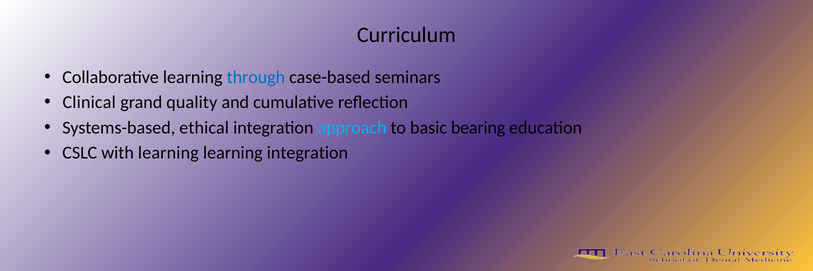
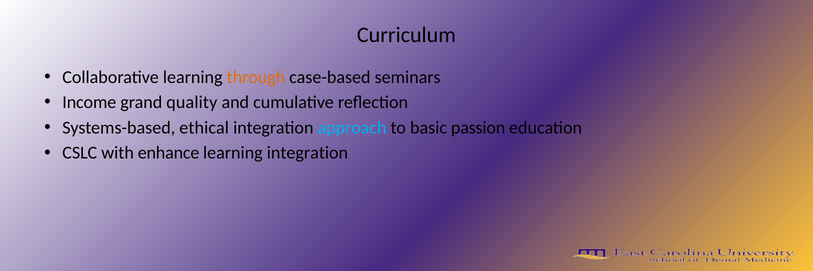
through colour: blue -> orange (256, 77)
Clinical: Clinical -> Income (89, 102)
bearing: bearing -> passion (478, 128)
with learning: learning -> enhance (169, 153)
